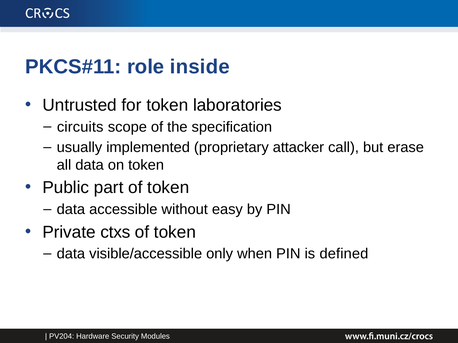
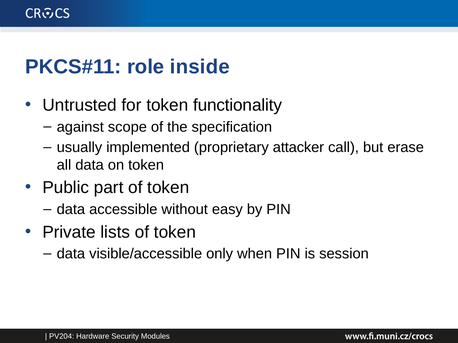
laboratories: laboratories -> functionality (238, 105)
circuits: circuits -> against (80, 127)
ctxs: ctxs -> lists (115, 232)
defined: defined -> session (344, 254)
